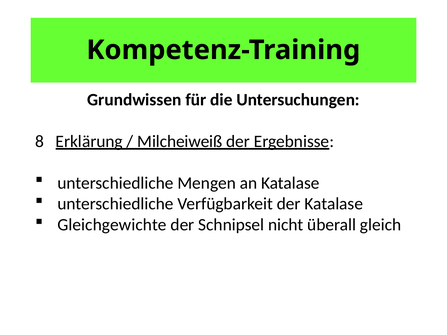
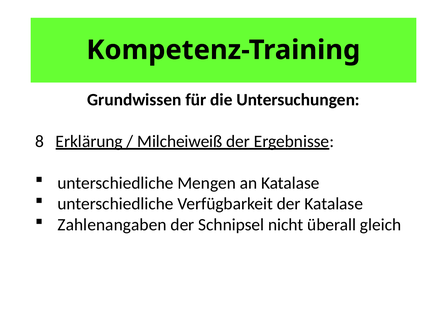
Gleichgewichte: Gleichgewichte -> Zahlenangaben (112, 225)
